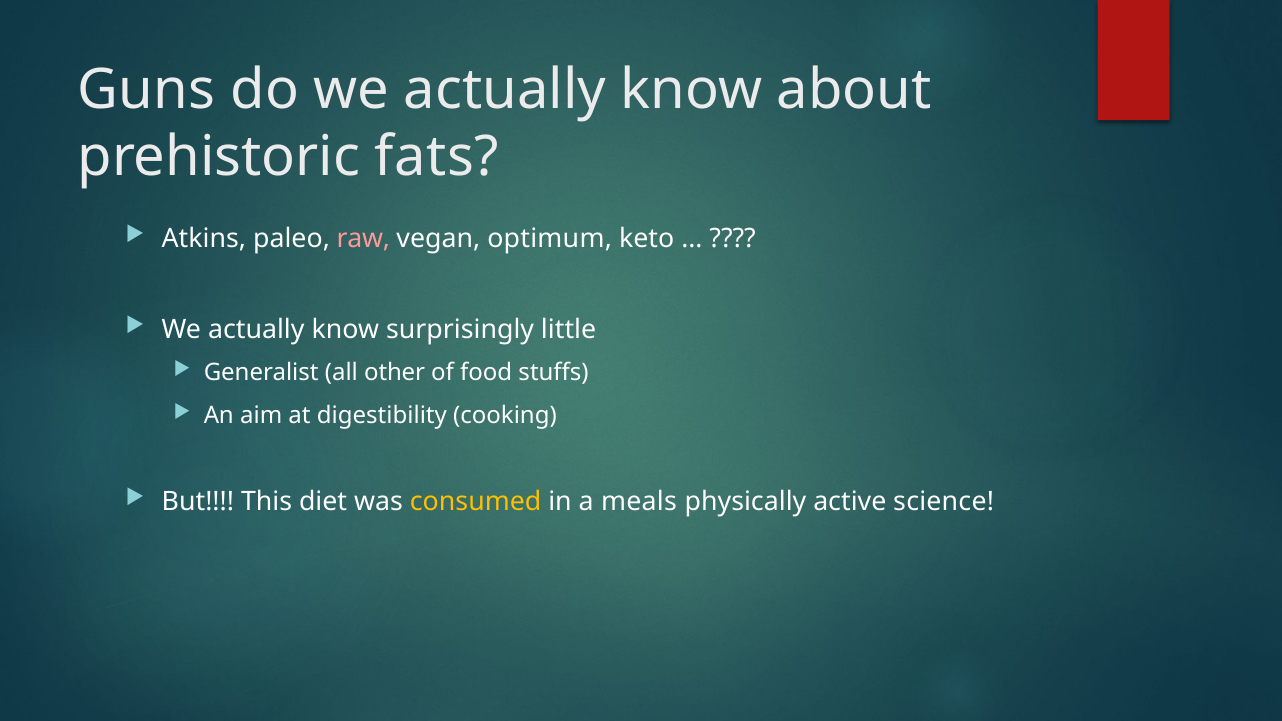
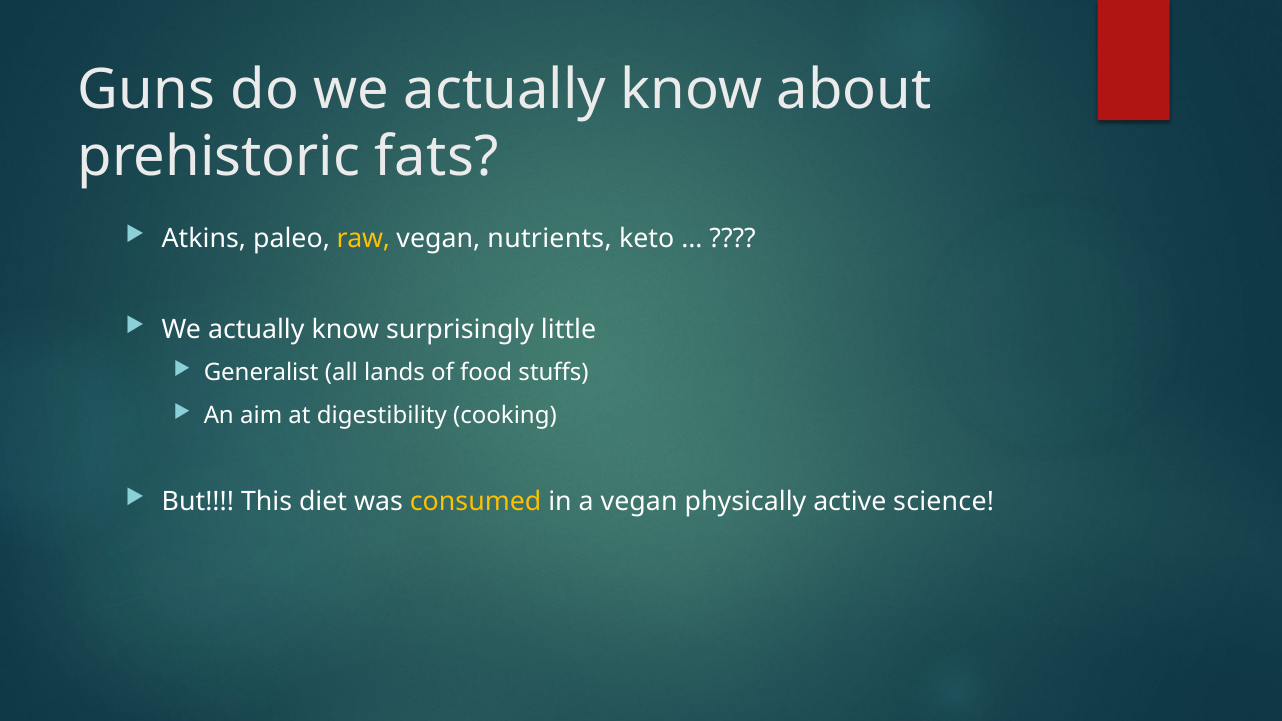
raw colour: pink -> yellow (363, 239)
optimum: optimum -> nutrients (550, 239)
other: other -> lands (395, 373)
a meals: meals -> vegan (639, 501)
